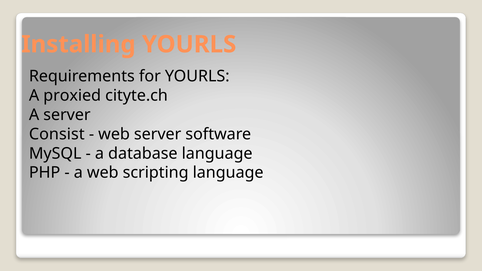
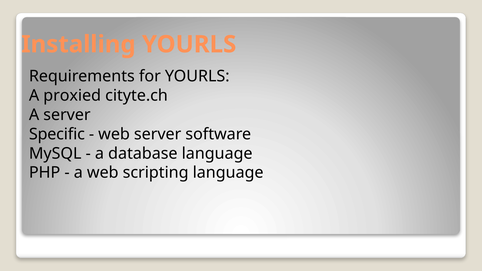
Consist: Consist -> Specific (57, 134)
